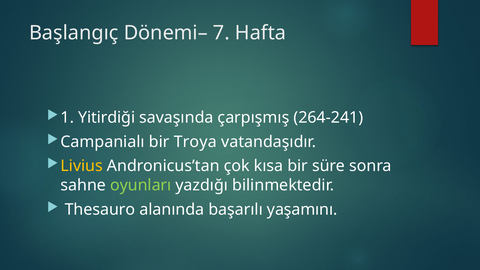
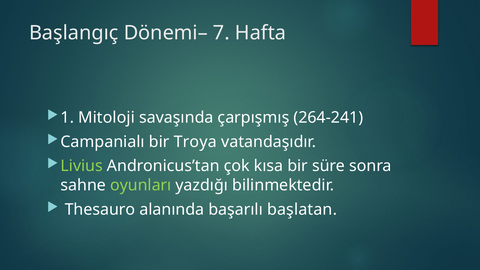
Yitirdiği: Yitirdiği -> Mitoloji (107, 118)
Livius colour: yellow -> light green (82, 166)
yaşamını: yaşamını -> başlatan (302, 209)
